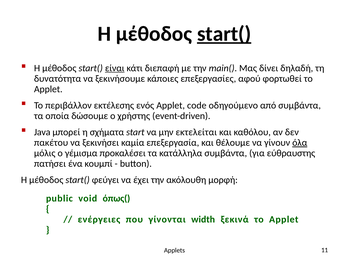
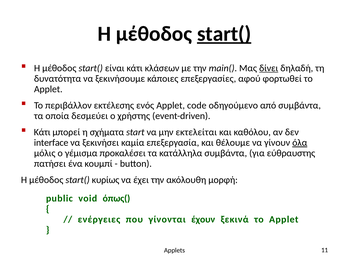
είναι underline: present -> none (115, 68)
διεπαφή: διεπαφή -> κλάσεων (162, 68)
δίνει underline: none -> present (269, 68)
δώσουμε: δώσουμε -> δεσμεύει (90, 116)
Java: Java -> Κάτι (42, 132)
πακέτου: πακέτου -> interface (51, 143)
φεύγει: φεύγει -> κυρίως (106, 180)
width: width -> έχουν (203, 219)
